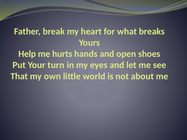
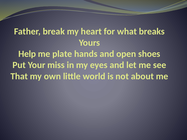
hurts: hurts -> plate (62, 54)
turn: turn -> miss (56, 65)
